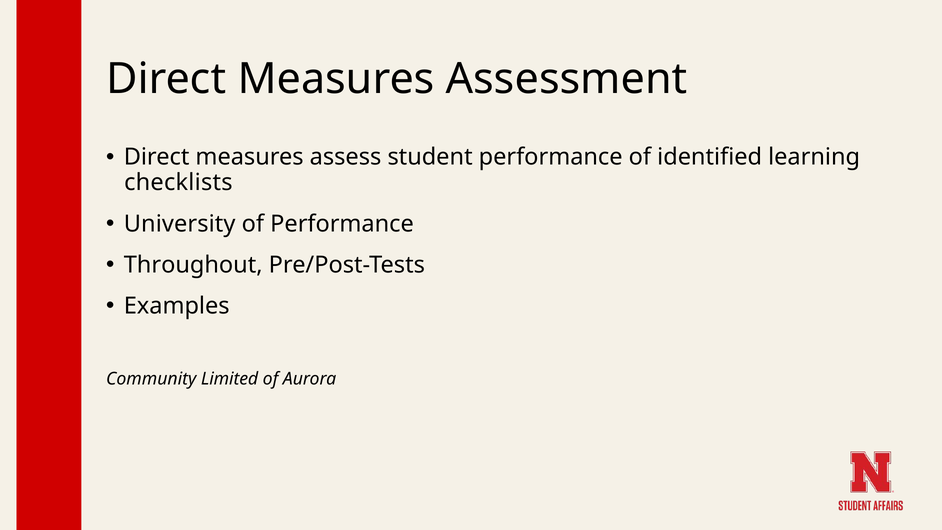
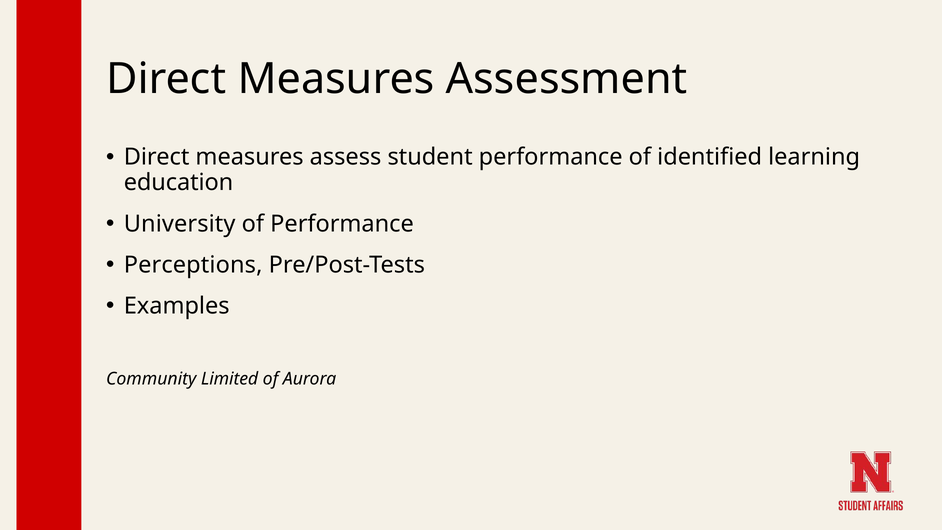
checklists: checklists -> education (179, 183)
Throughout: Throughout -> Perceptions (193, 265)
